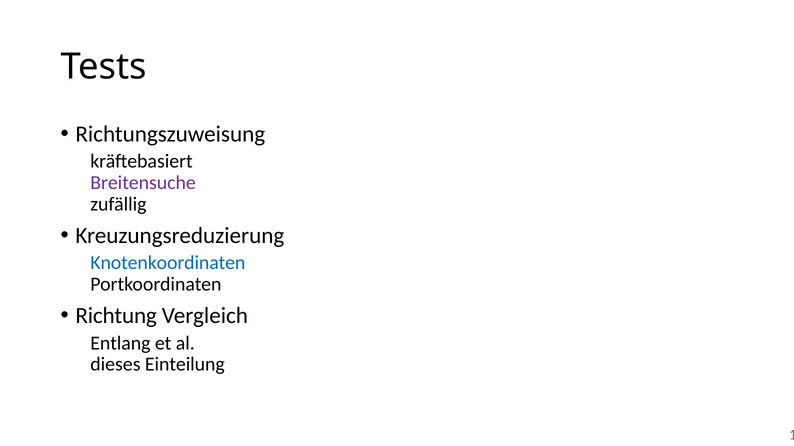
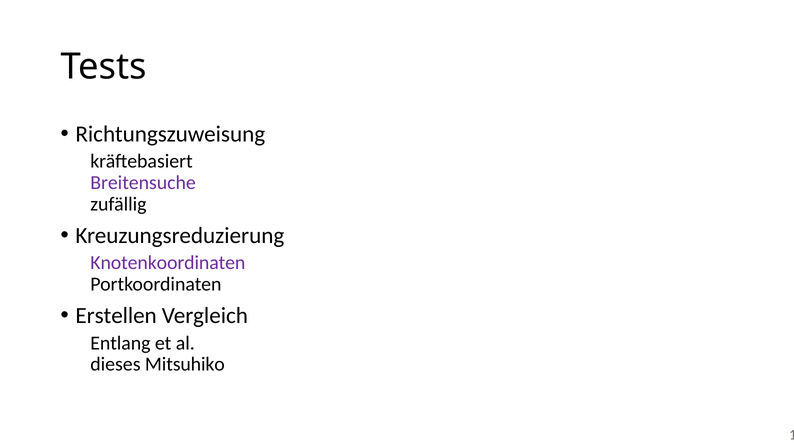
Knotenkoordinaten colour: blue -> purple (168, 263)
Richtung: Richtung -> Erstellen (116, 316)
Einteilung: Einteilung -> Mitsuhiko (185, 365)
